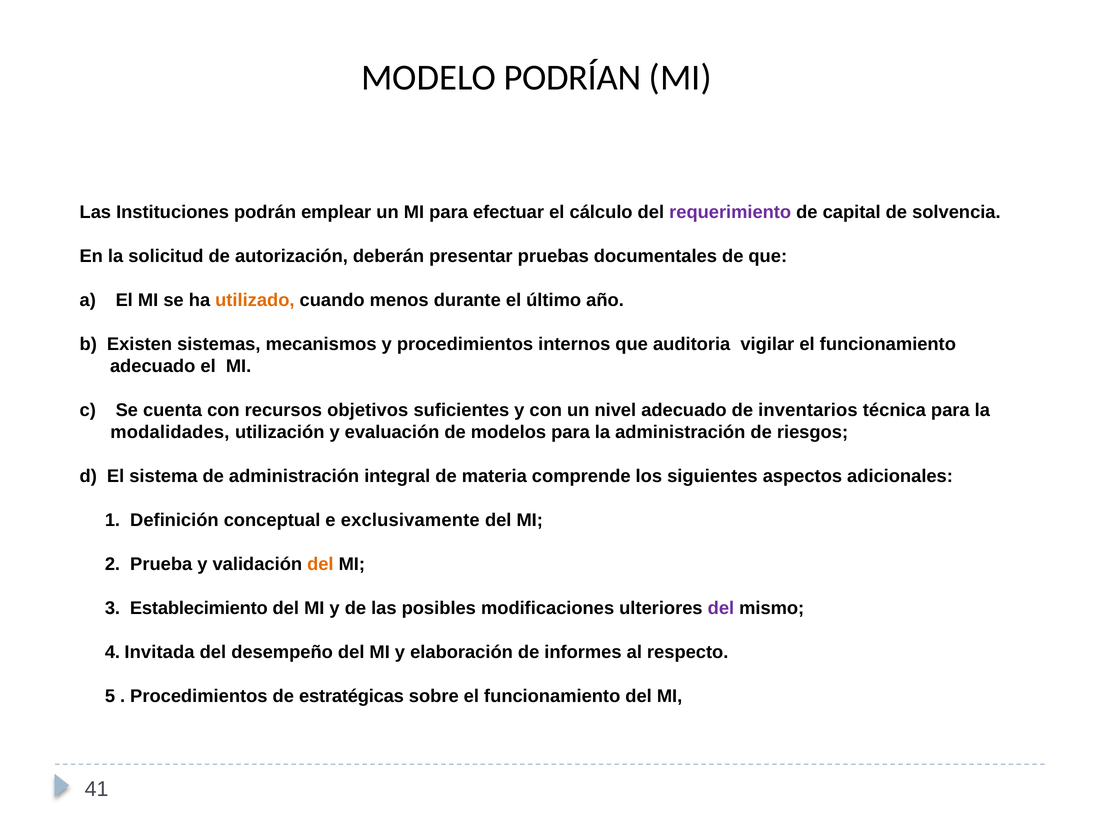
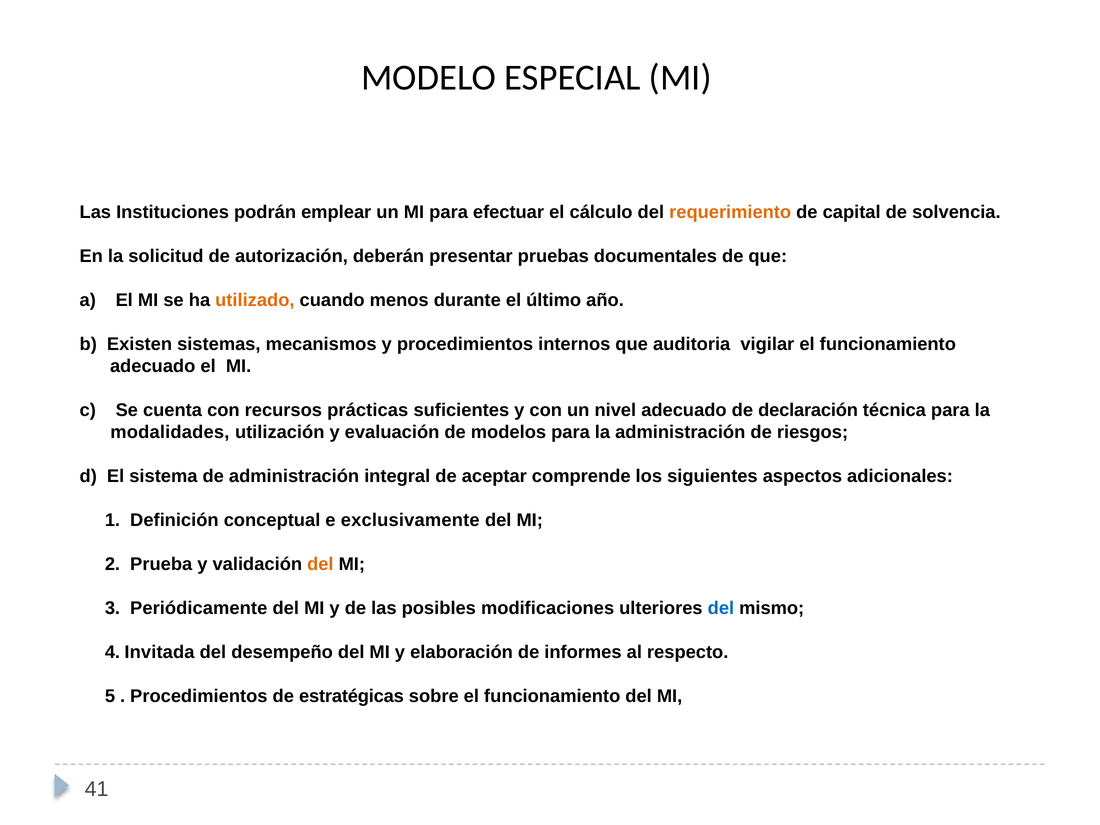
PODRÍAN: PODRÍAN -> ESPECIAL (572, 77)
requerimiento colour: purple -> orange (730, 212)
objetivos: objetivos -> prácticas (368, 410)
inventarios: inventarios -> declaración (808, 410)
materia: materia -> aceptar (494, 476)
Establecimiento: Establecimiento -> Periódicamente (199, 608)
del colour: purple -> blue (721, 608)
